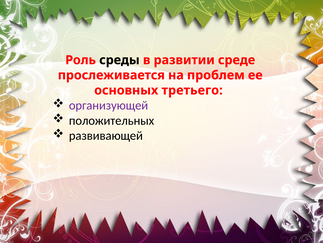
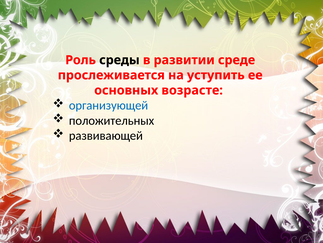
проблем: проблем -> уступить (216, 75)
третьего: третьего -> возрасте (192, 90)
организующей colour: purple -> blue (109, 105)
